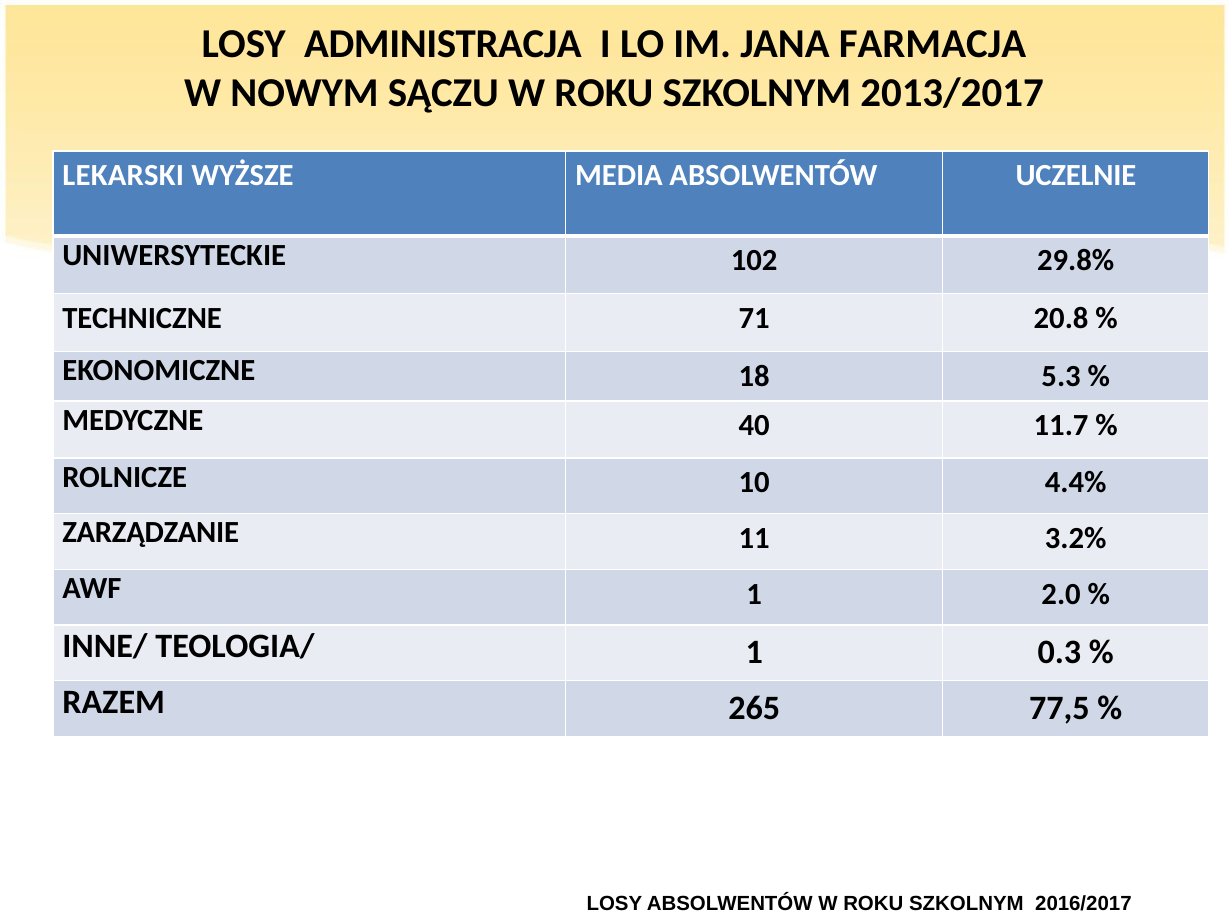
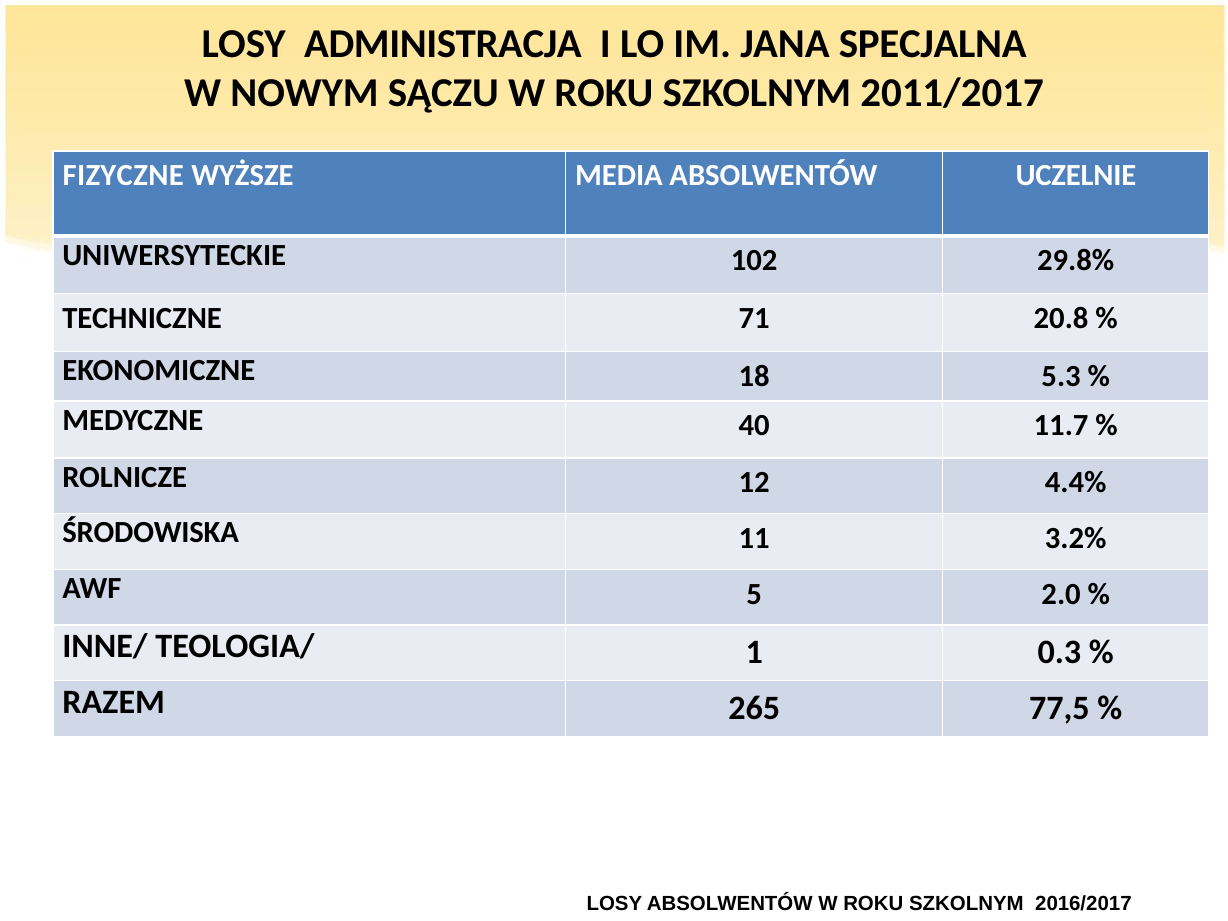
FARMACJA: FARMACJA -> SPECJALNA (933, 44)
2013/2017: 2013/2017 -> 2011/2017 (952, 93)
LEKARSKI: LEKARSKI -> FIZYCZNE (123, 176)
10: 10 -> 12 (754, 483)
ZARZĄDZANIE: ZARZĄDZANIE -> ŚRODOWISKA (151, 533)
AWF 1: 1 -> 5 (754, 594)
